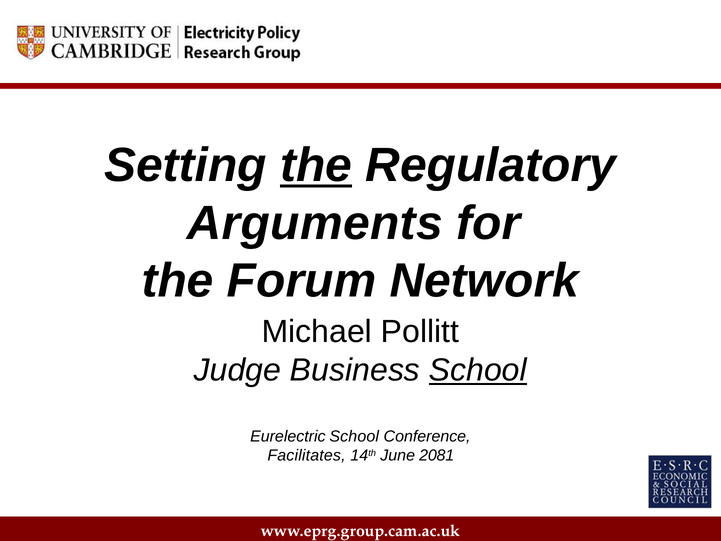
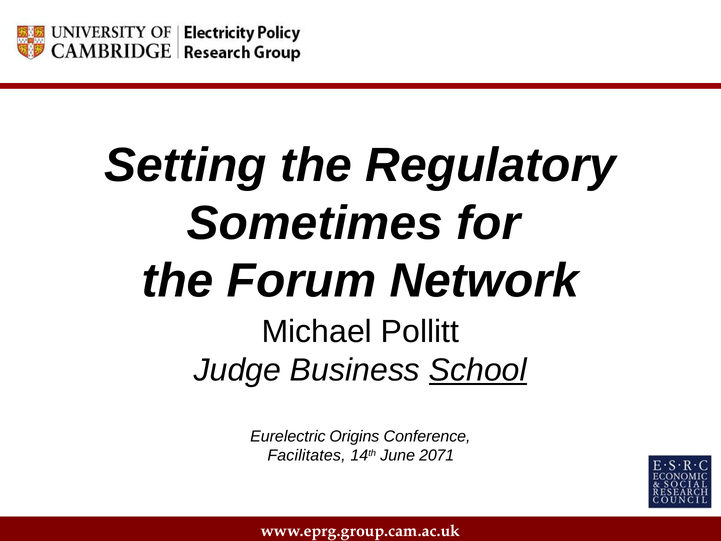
the underline: present -> none (316, 165)
Arguments: Arguments -> Sometimes (315, 223)
Eurelectric School: School -> Origins (354, 436)
2081: 2081 -> 2071 (437, 455)
